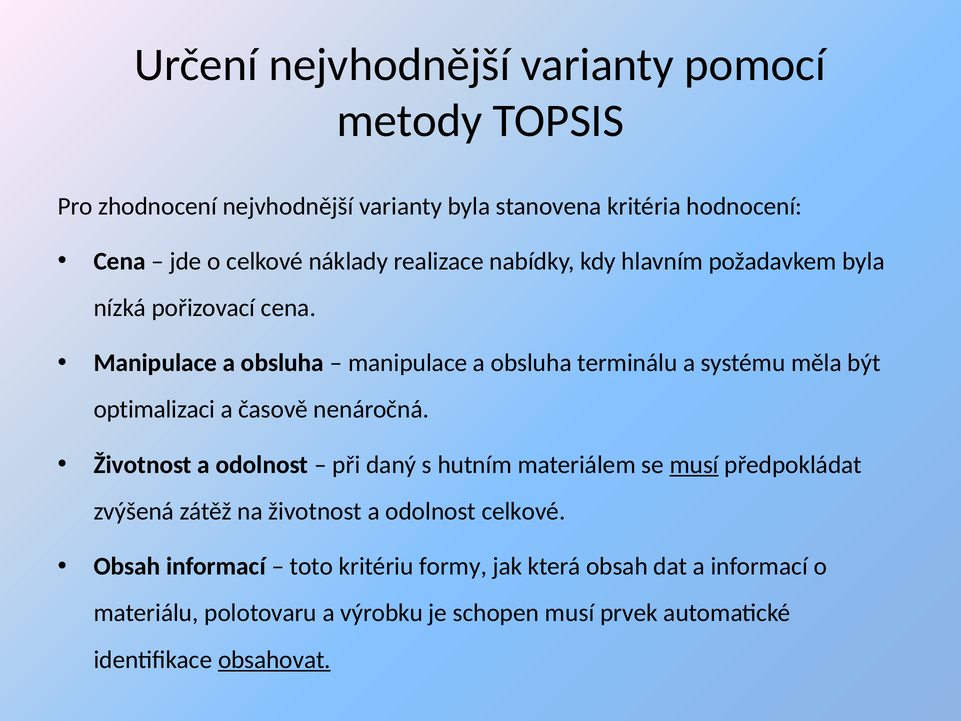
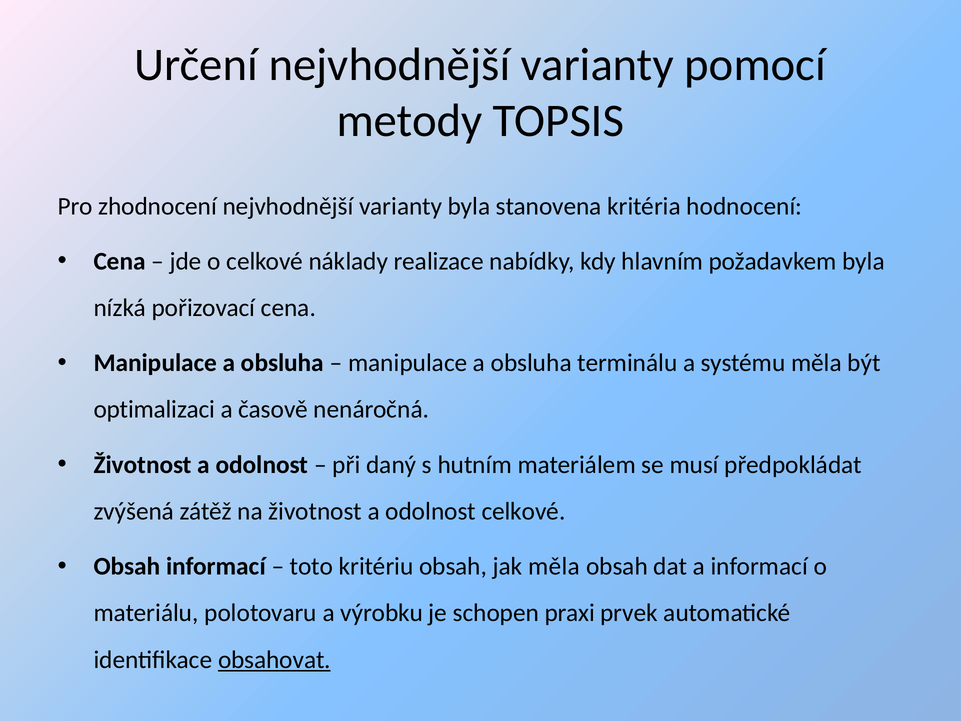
musí underline: present -> none (694, 465)
kritériu formy: formy -> obsah (453, 566)
jak která: která -> měla (554, 566)
schopen musí: musí -> praxi (570, 613)
